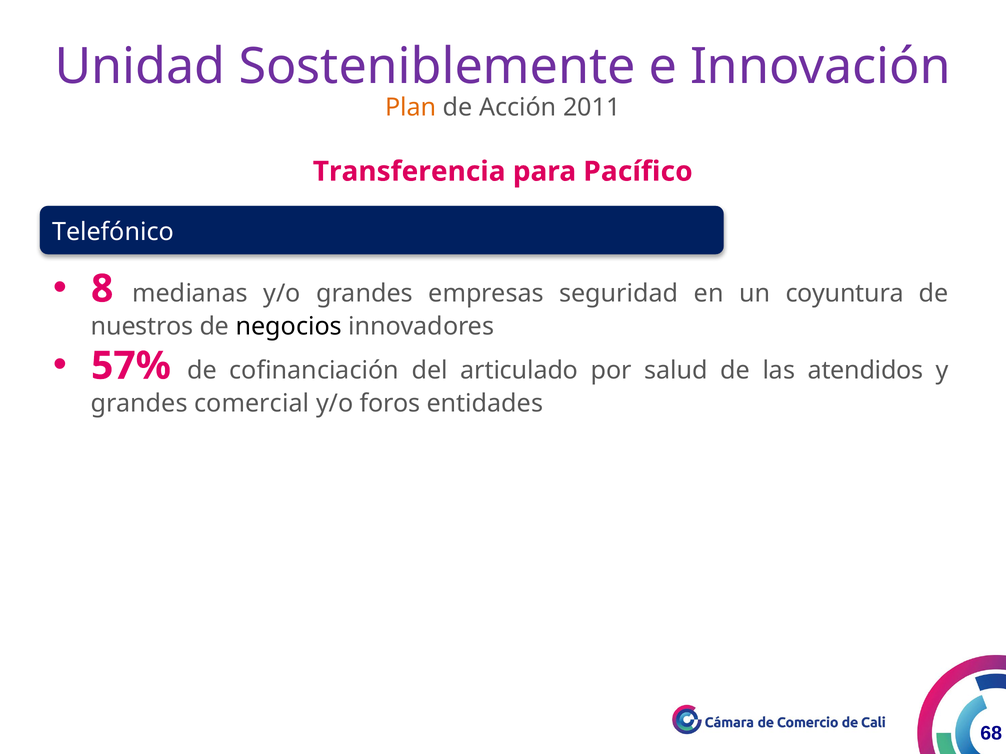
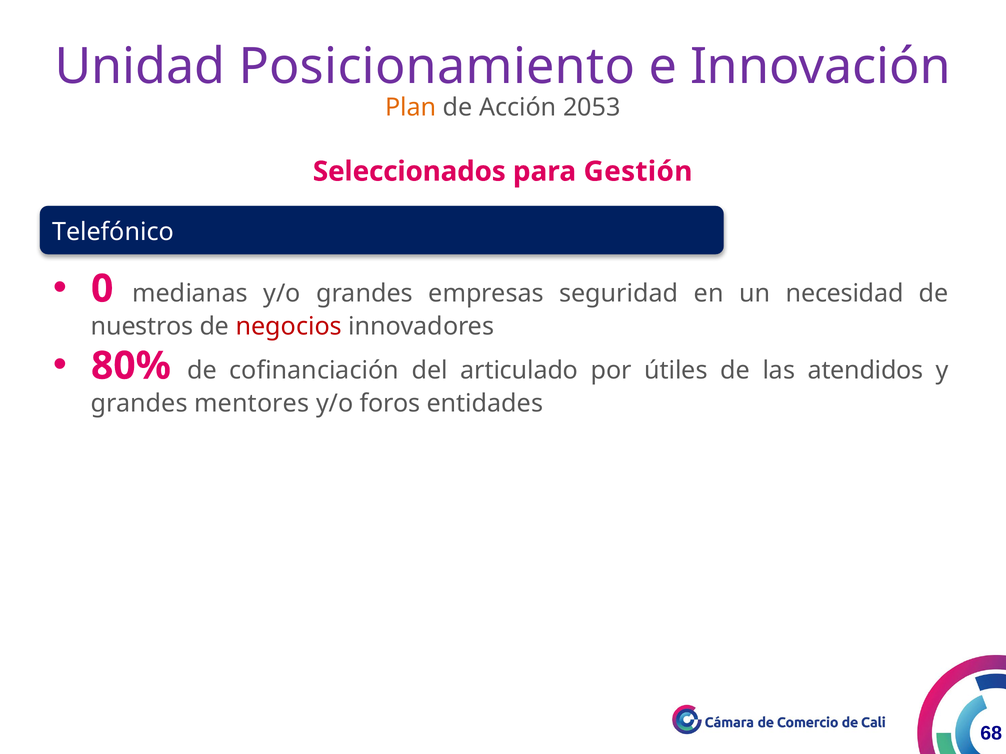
Sosteniblemente: Sosteniblemente -> Posicionamiento (437, 67)
2011: 2011 -> 2053 (592, 108)
Transferencia: Transferencia -> Seleccionados (409, 172)
Pacífico: Pacífico -> Gestión (638, 172)
8: 8 -> 0 (102, 289)
coyuntura: coyuntura -> necesidad (845, 294)
negocios colour: black -> red (289, 327)
57%: 57% -> 80% (131, 366)
salud: salud -> útiles (676, 371)
comercial: comercial -> mentores (252, 404)
